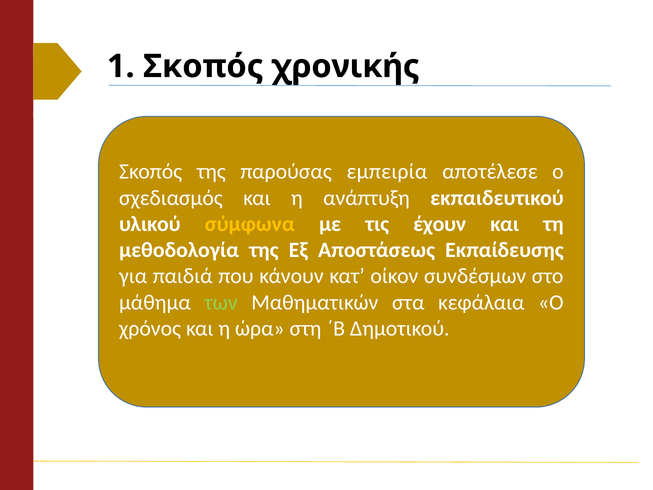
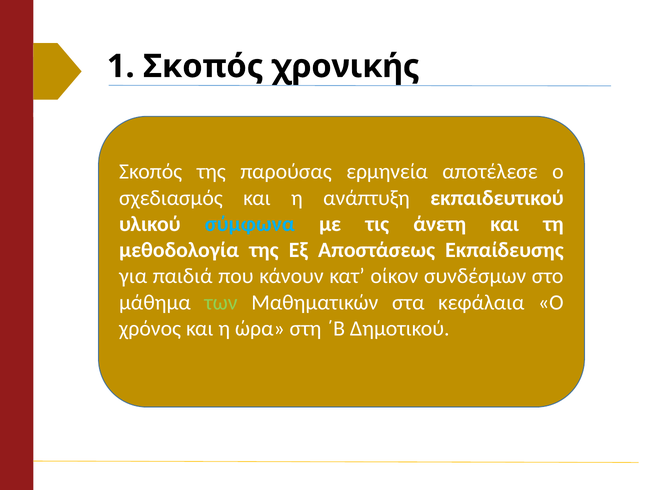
εμπειρία: εμπειρία -> ερμηνεία (387, 172)
σύμφωνα colour: yellow -> light blue (250, 224)
έχουν: έχουν -> άνετη (440, 224)
